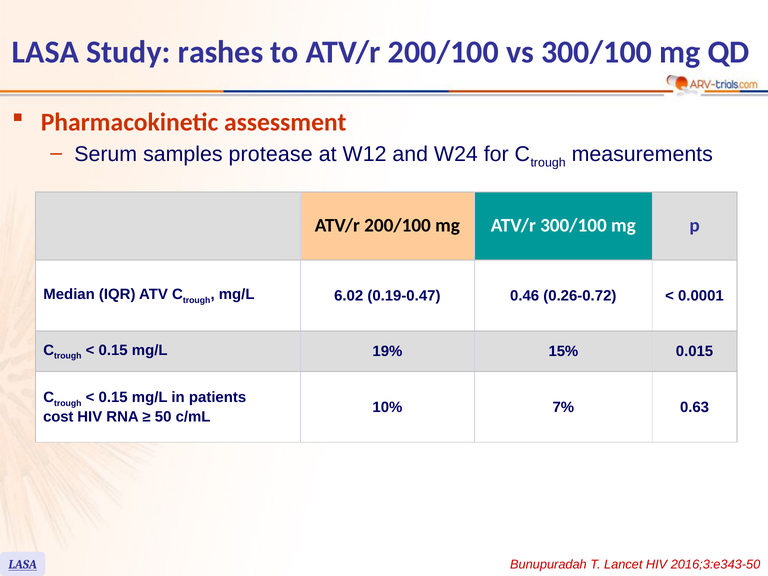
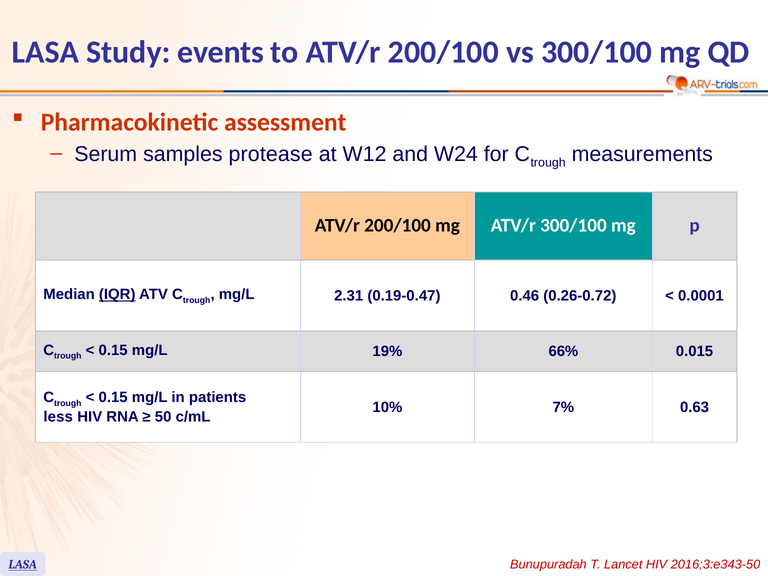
rashes: rashes -> events (221, 52)
IQR underline: none -> present (117, 295)
6.02: 6.02 -> 2.31 (349, 296)
15%: 15% -> 66% (563, 351)
cost: cost -> less (58, 417)
